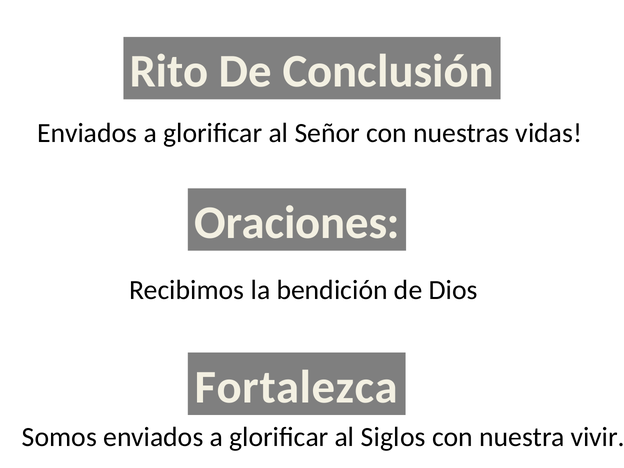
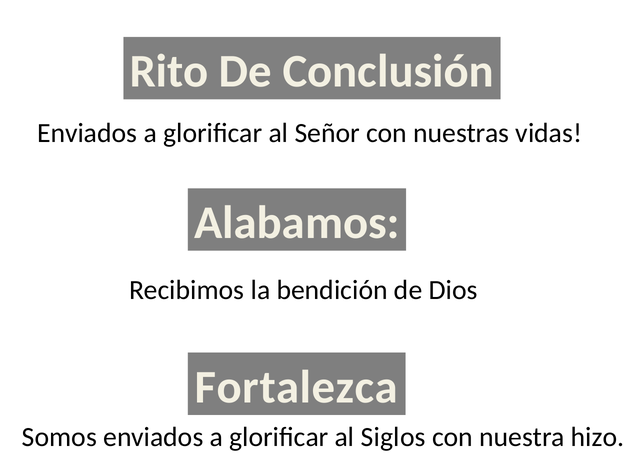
Oraciones: Oraciones -> Alabamos (297, 223)
vivir: vivir -> hizo (598, 437)
